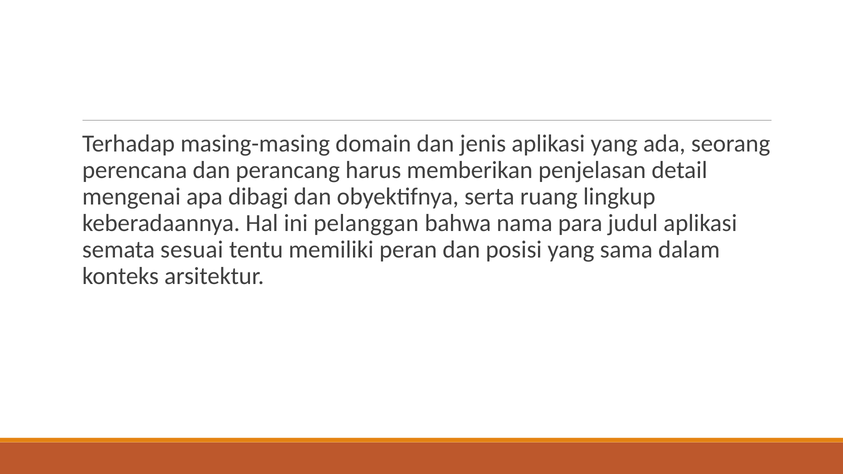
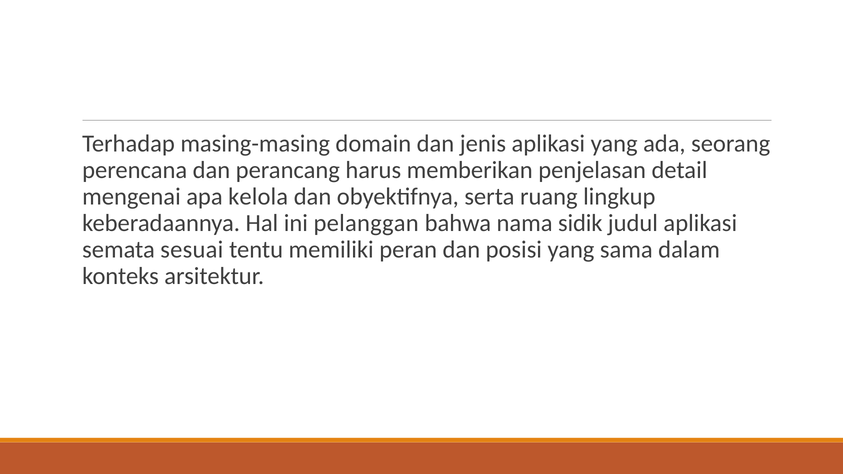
dibagi: dibagi -> kelola (258, 197)
para: para -> sidik (580, 223)
